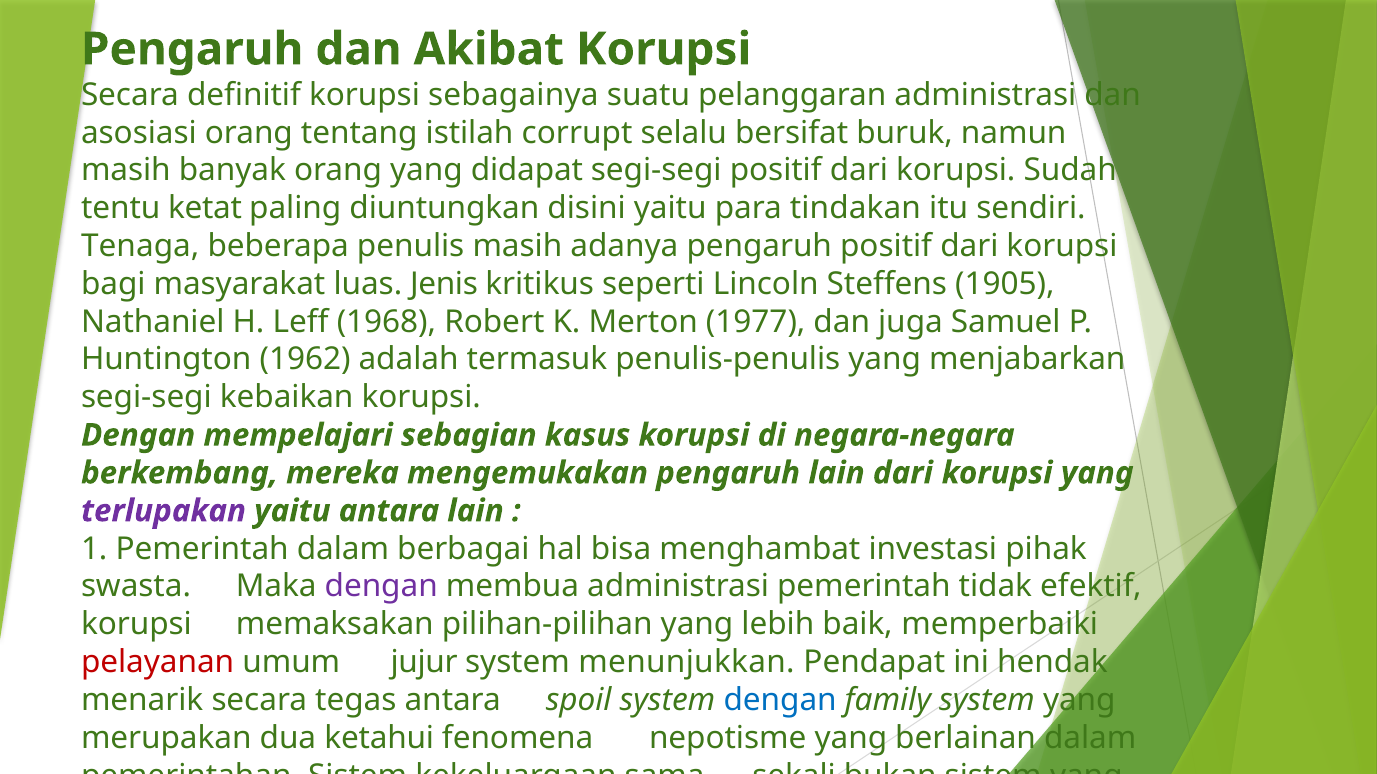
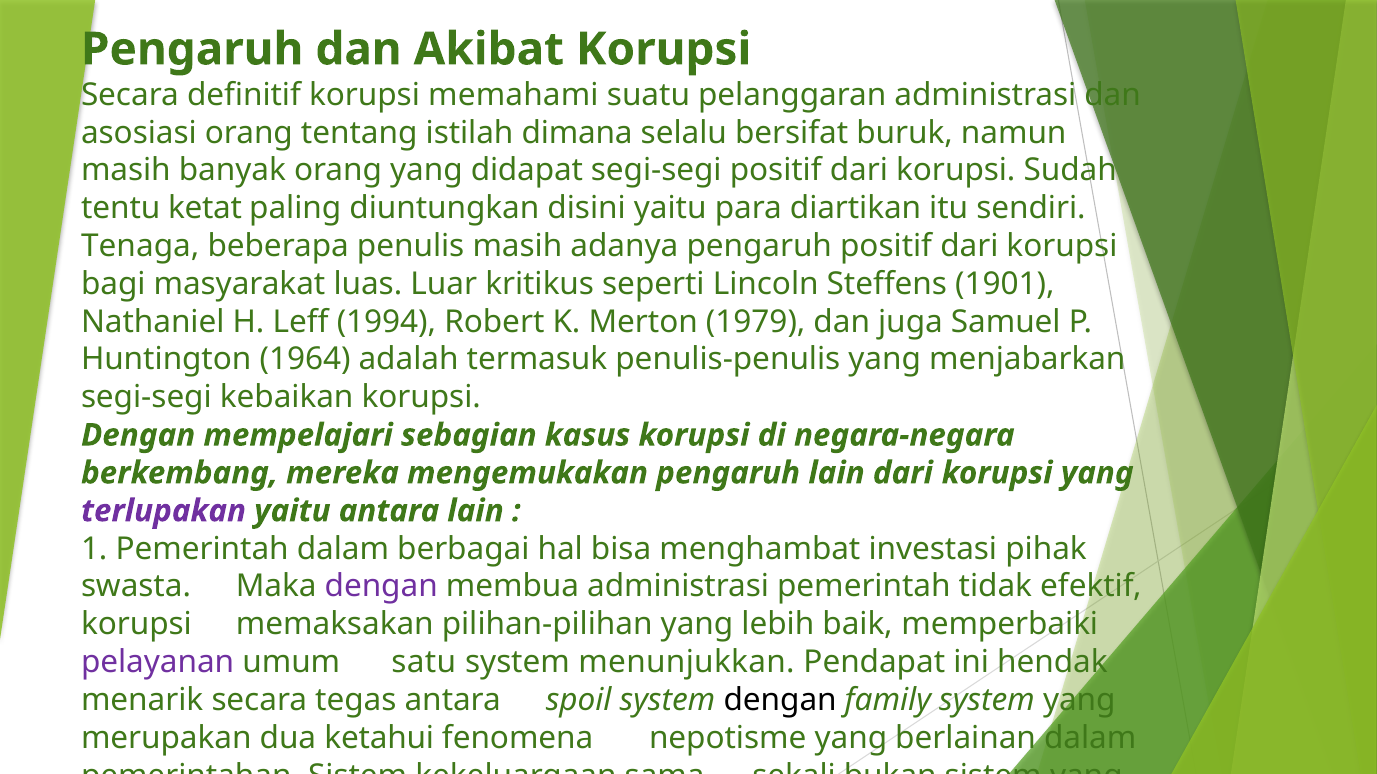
sebagainya: sebagainya -> memahami (513, 95)
corrupt: corrupt -> dimana (577, 133)
tindakan: tindakan -> diartikan (856, 208)
Jenis: Jenis -> Luar (444, 284)
1905: 1905 -> 1901 (1005, 284)
1968: 1968 -> 1994 (386, 322)
1977: 1977 -> 1979 (756, 322)
1962: 1962 -> 1964 (305, 360)
pelayanan colour: red -> purple (158, 663)
jujur: jujur -> satu (424, 663)
dengan colour: blue -> black (780, 701)
